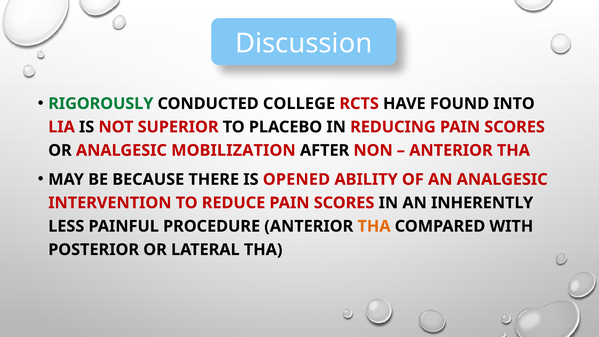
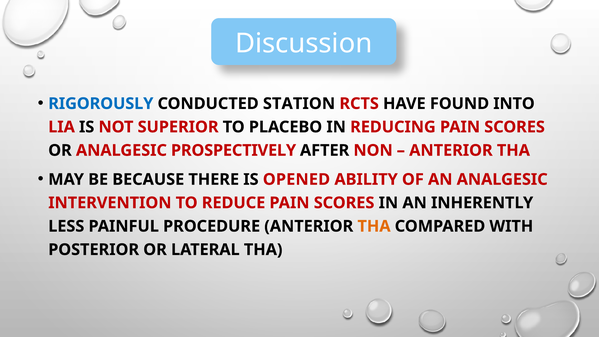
RIGOROUSLY colour: green -> blue (101, 104)
COLLEGE: COLLEGE -> STATION (299, 104)
MOBILIZATION: MOBILIZATION -> PROSPECTIVELY (234, 150)
